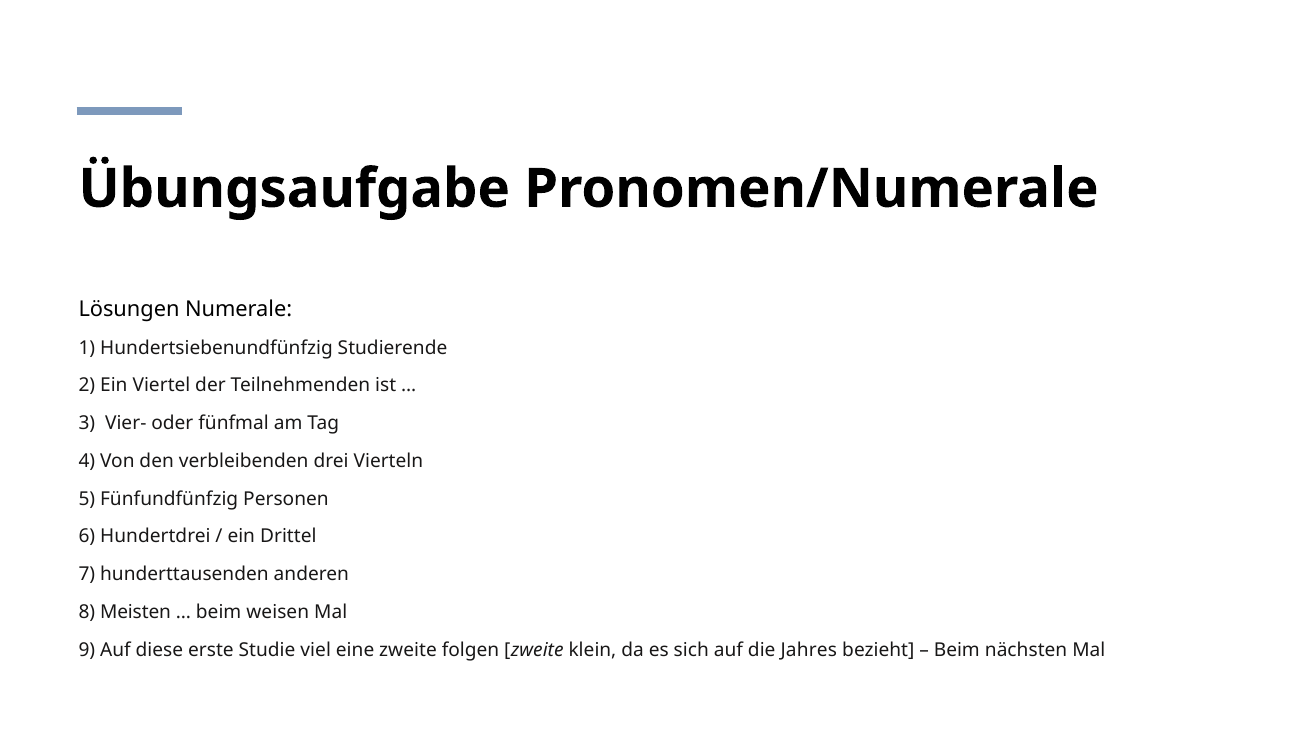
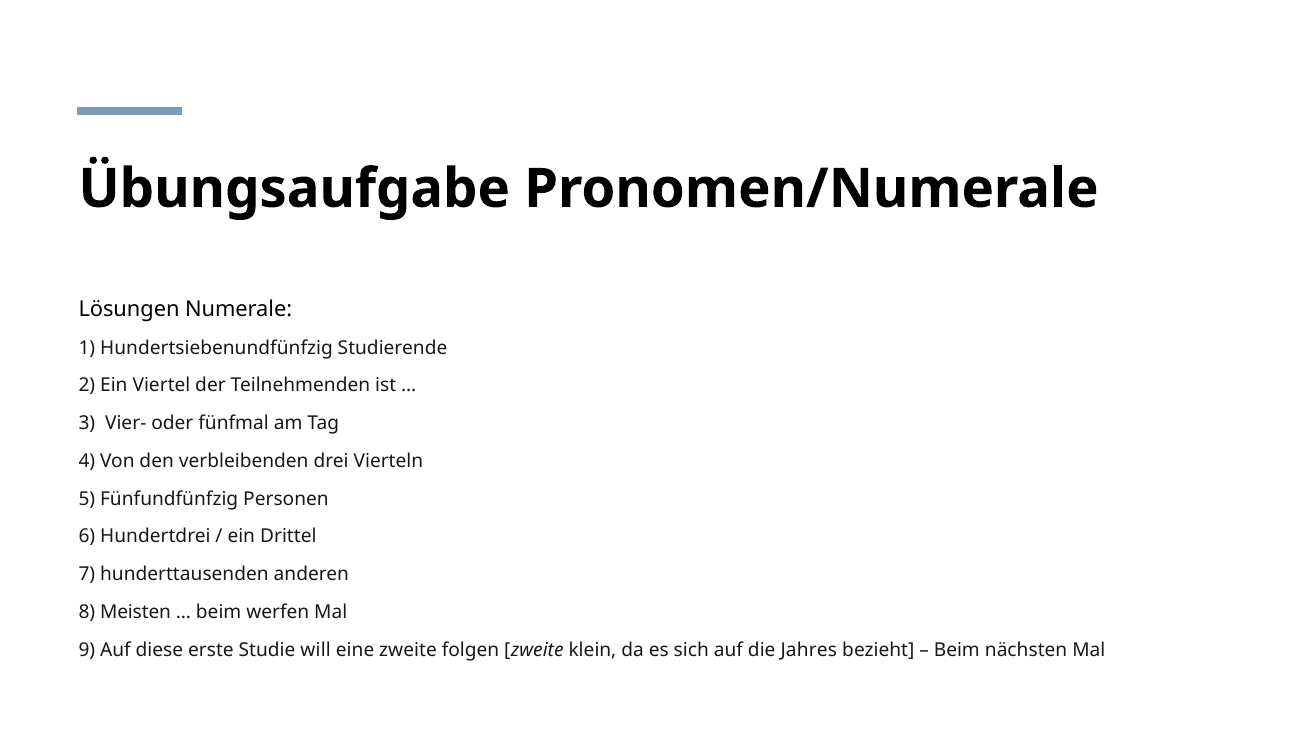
weisen: weisen -> werfen (278, 612)
viel: viel -> will (316, 650)
